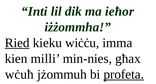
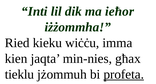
Ried underline: present -> none (17, 43)
milli: milli -> jaqta (46, 59)
wċuħ: wċuħ -> tieklu (19, 74)
